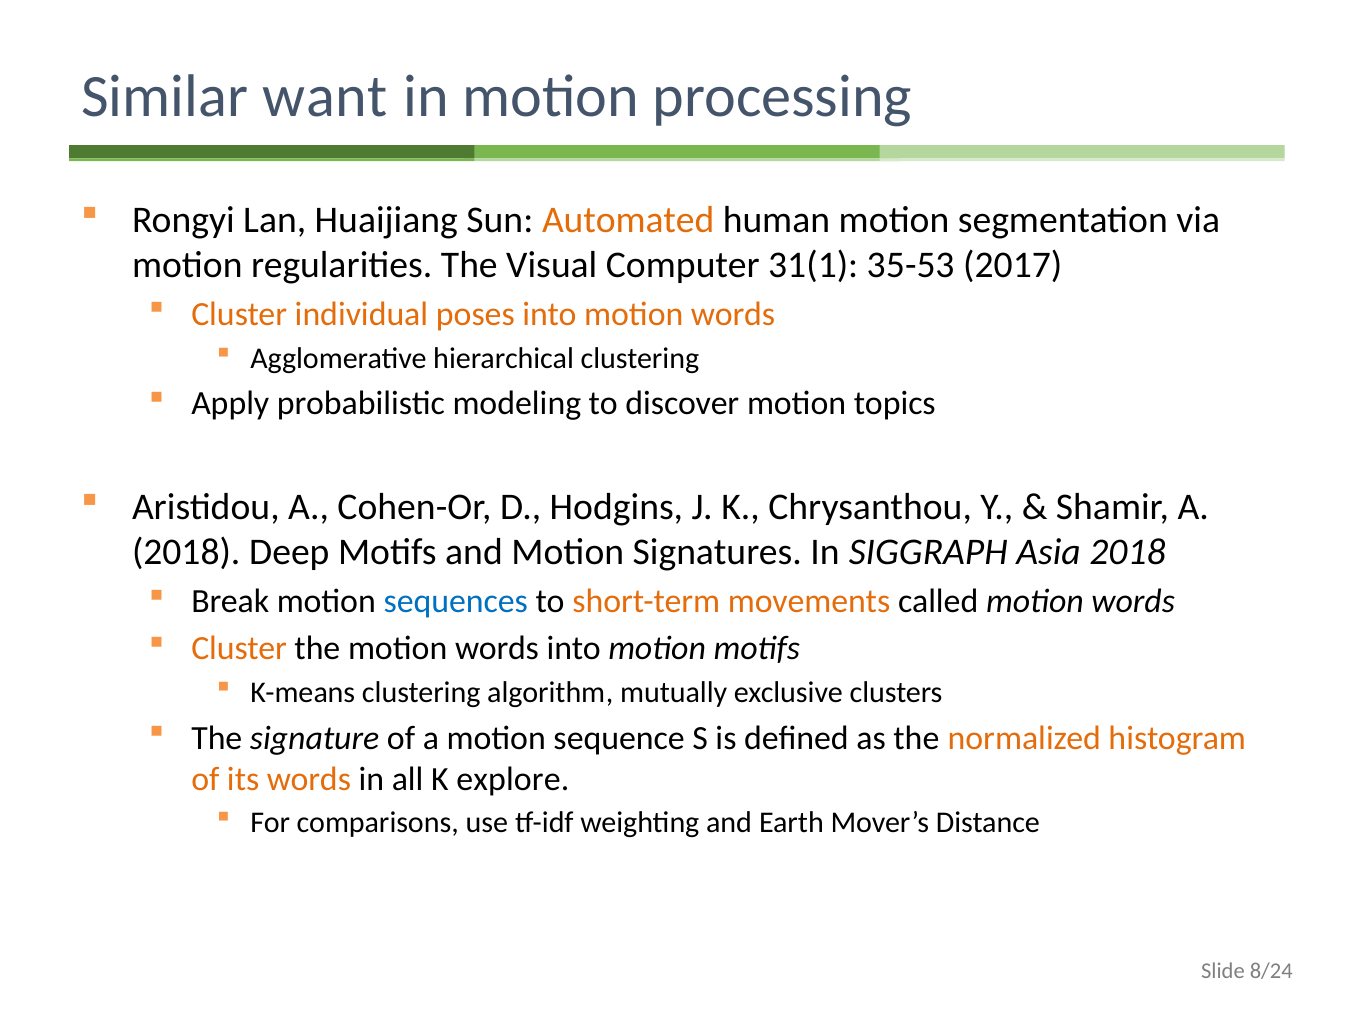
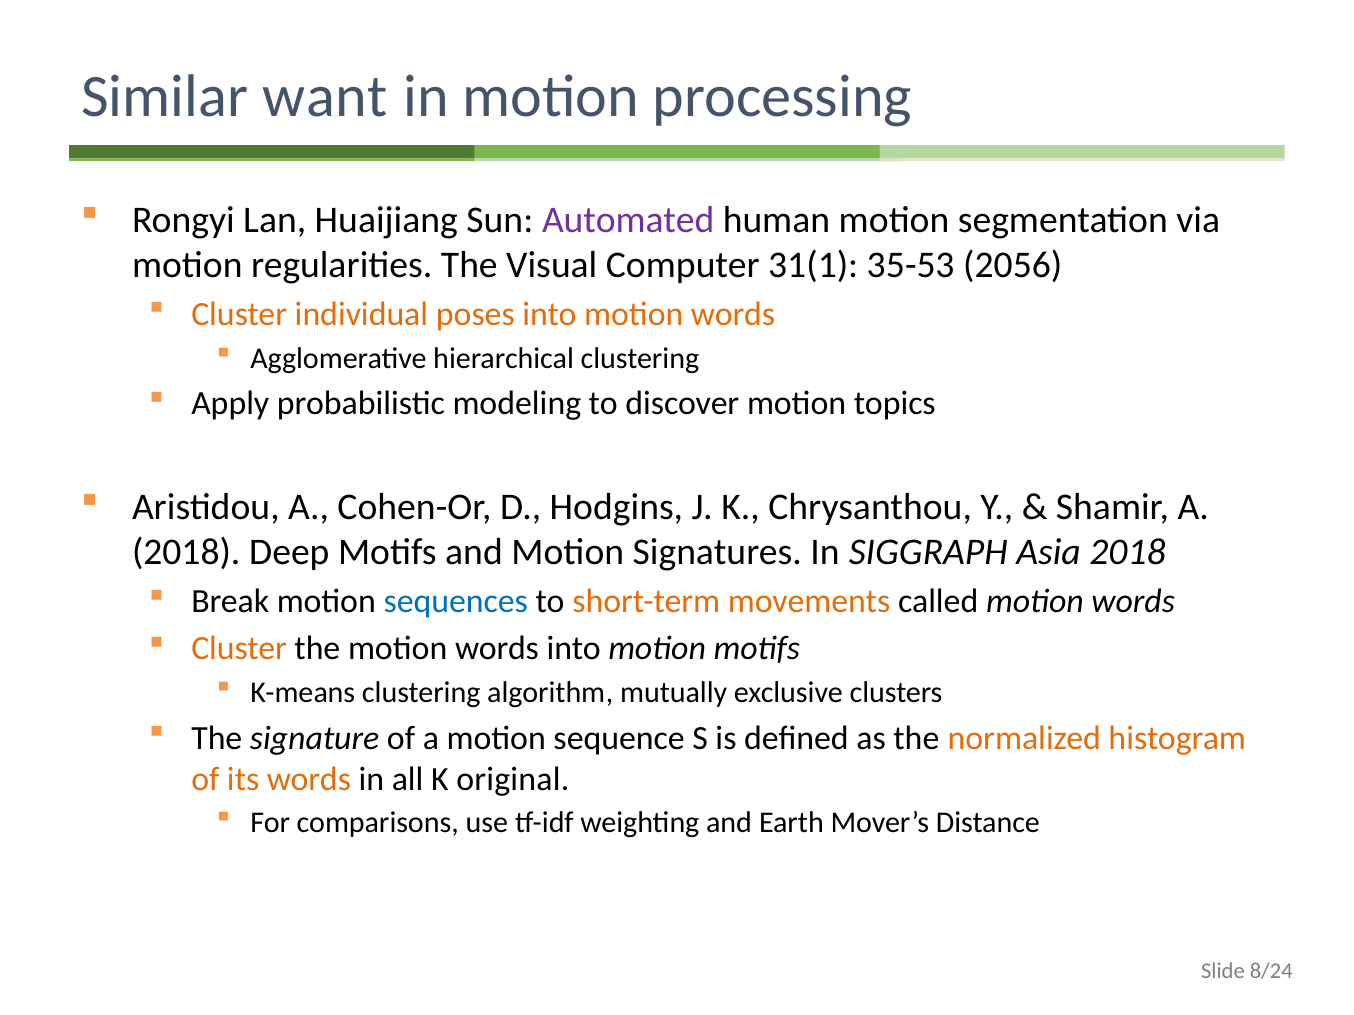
Automated colour: orange -> purple (628, 220)
2017: 2017 -> 2056 (1013, 265)
explore: explore -> original (513, 779)
